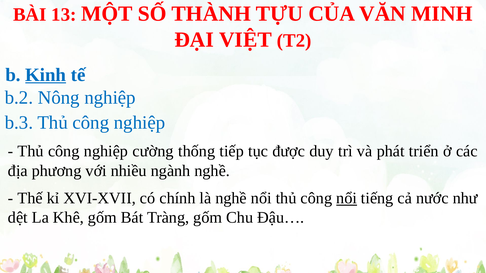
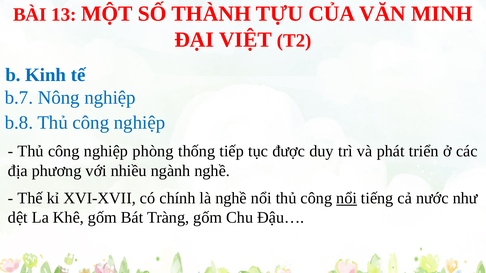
Kinh underline: present -> none (46, 75)
b.2: b.2 -> b.7 (19, 98)
b.3: b.3 -> b.8 (19, 123)
cường: cường -> phòng (153, 151)
